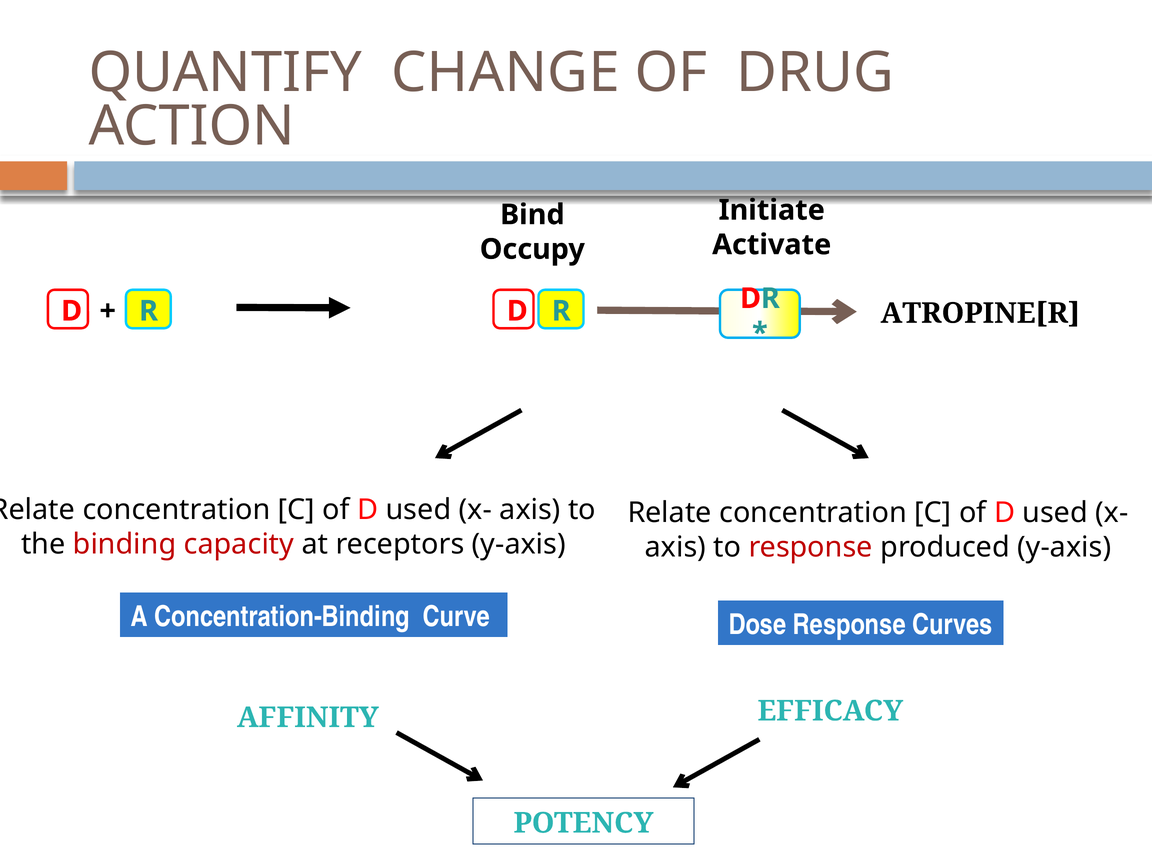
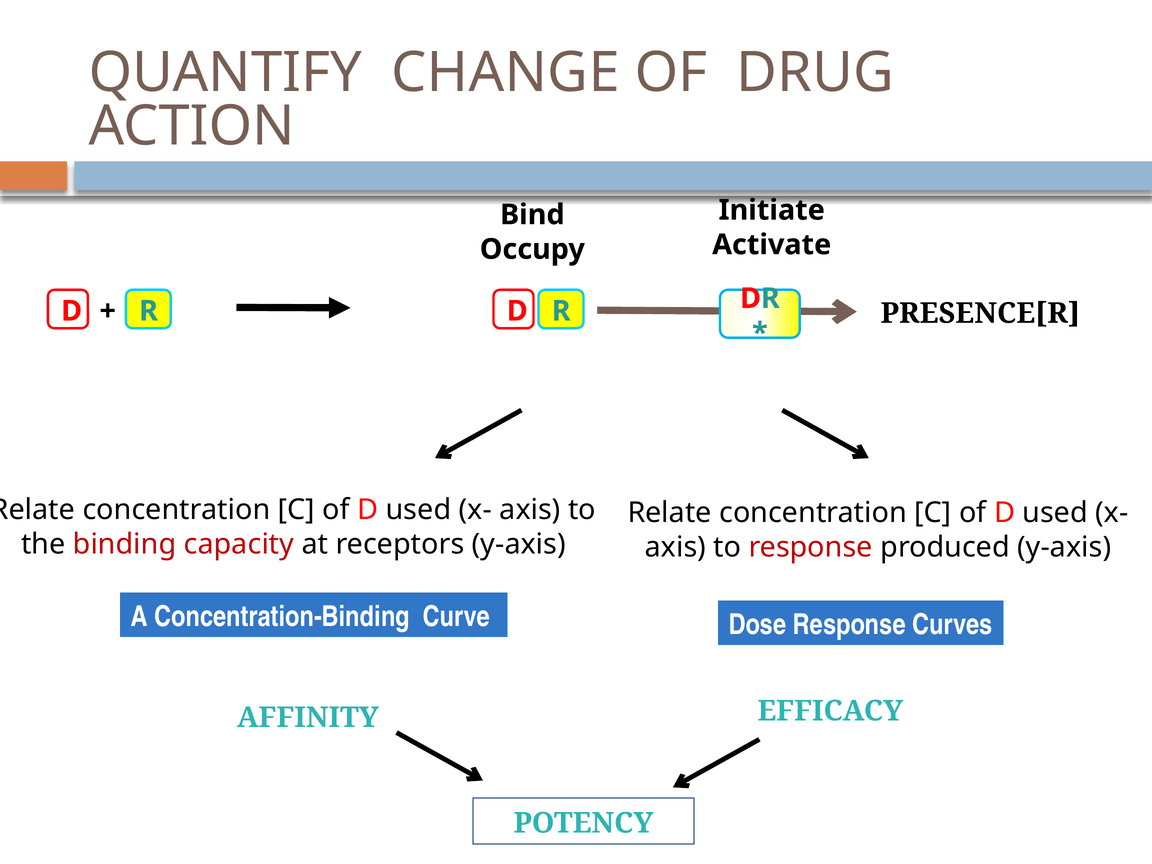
ATROPINE[R: ATROPINE[R -> PRESENCE[R (980, 313)
